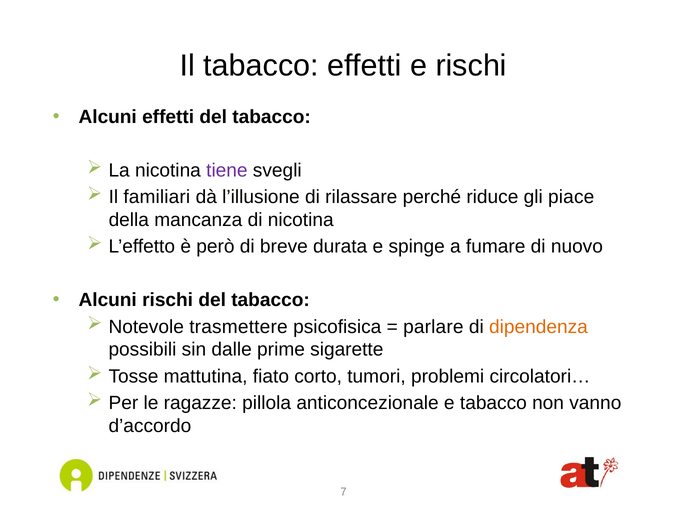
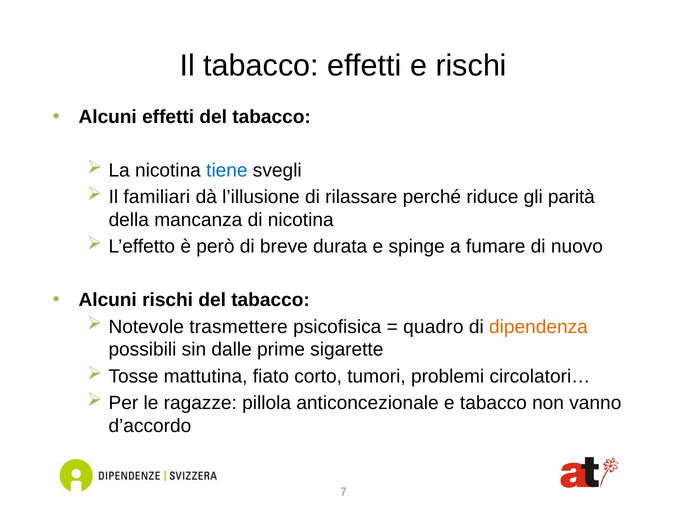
tiene colour: purple -> blue (227, 170)
piace: piace -> parità (571, 197)
parlare: parlare -> quadro (433, 327)
